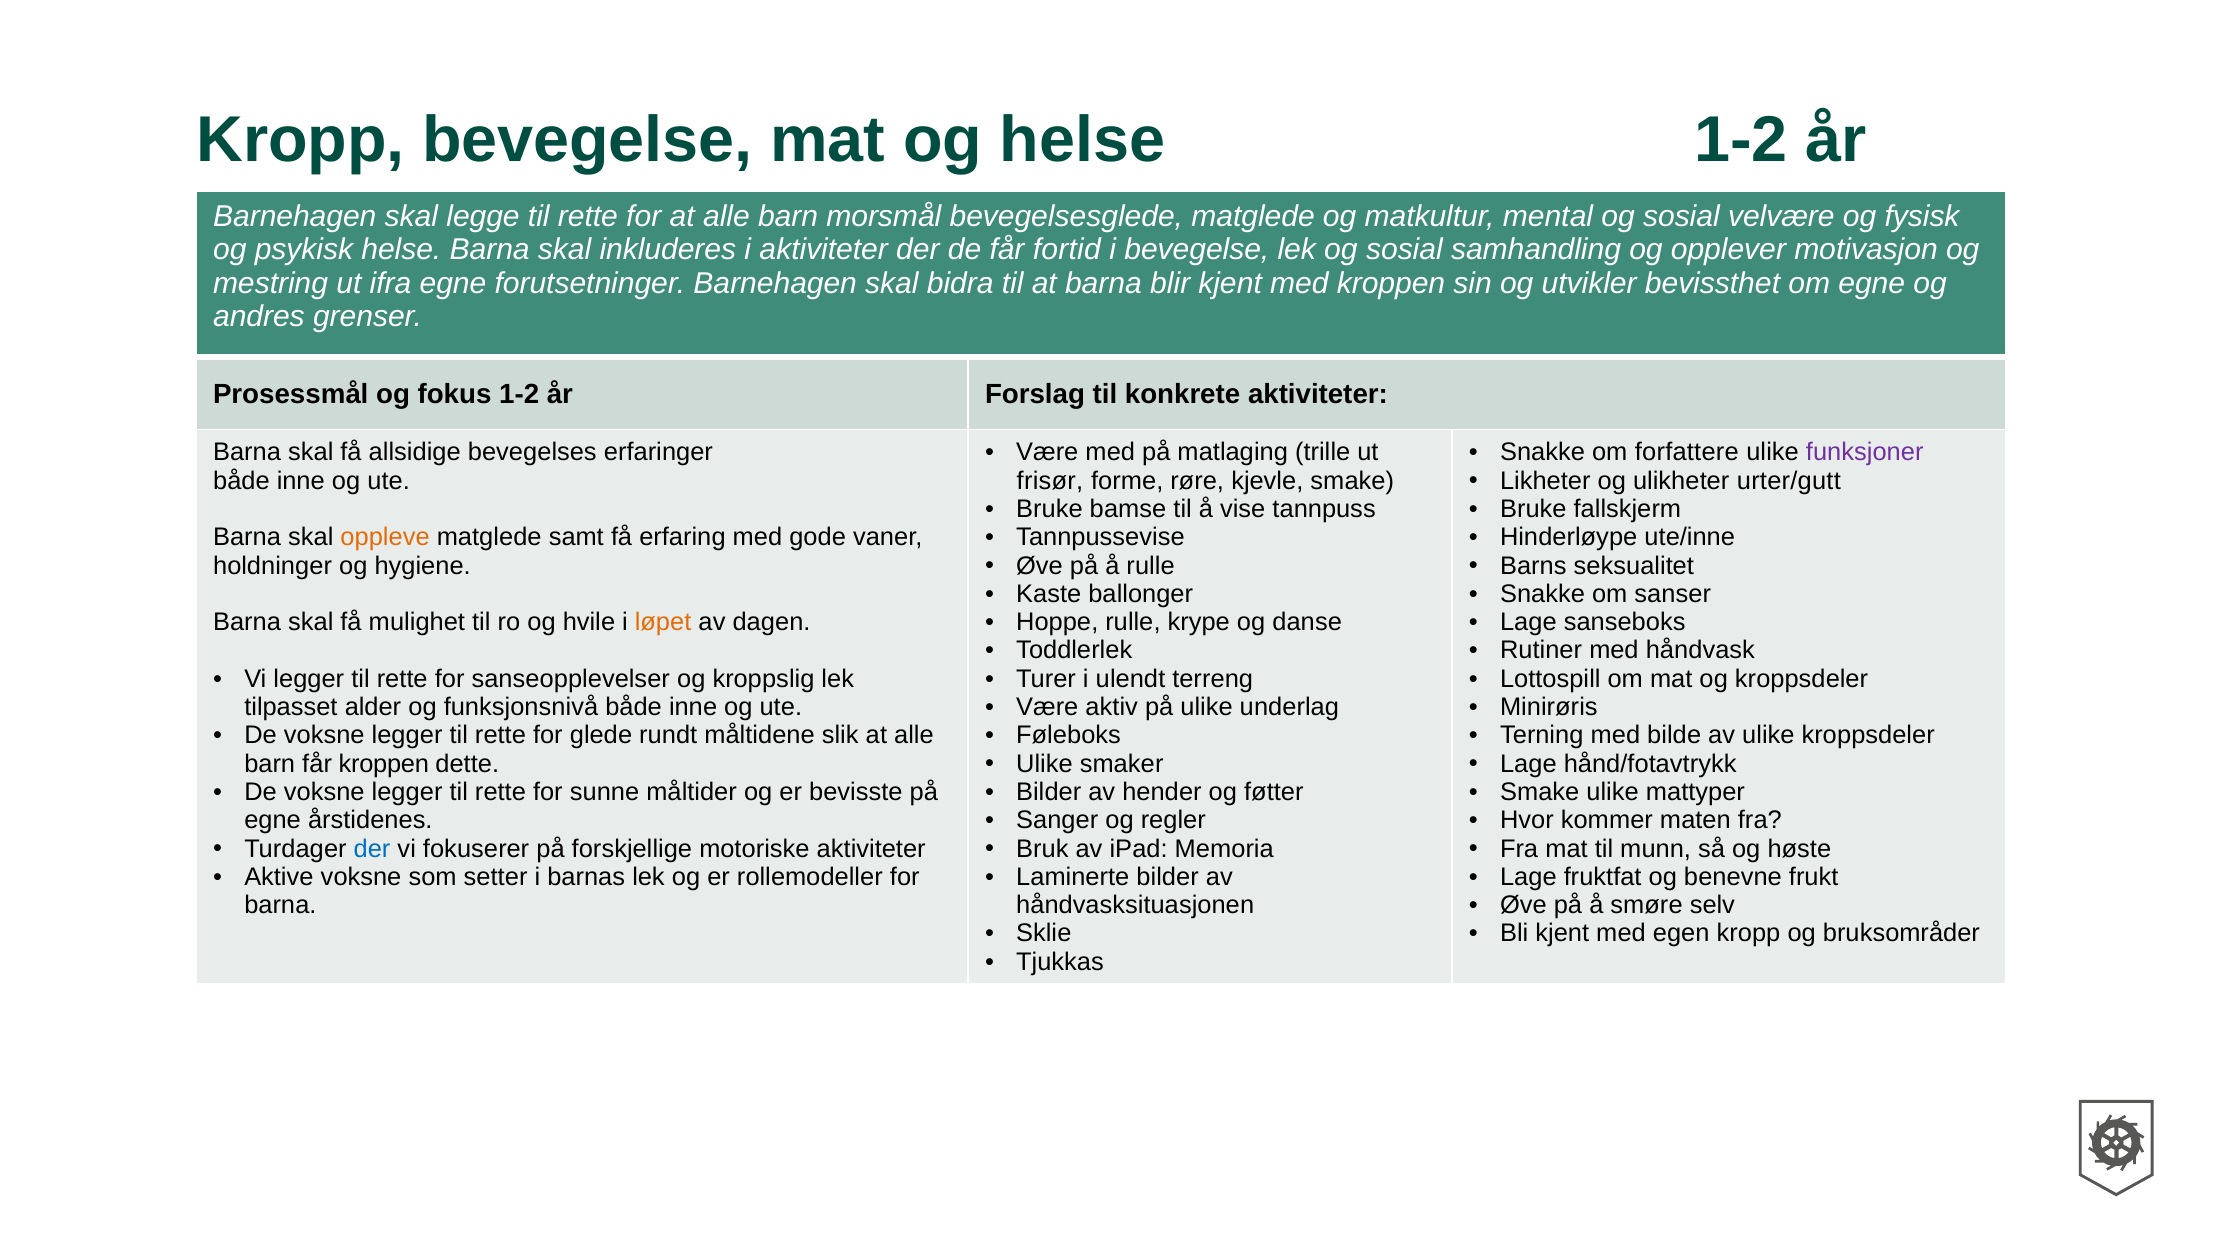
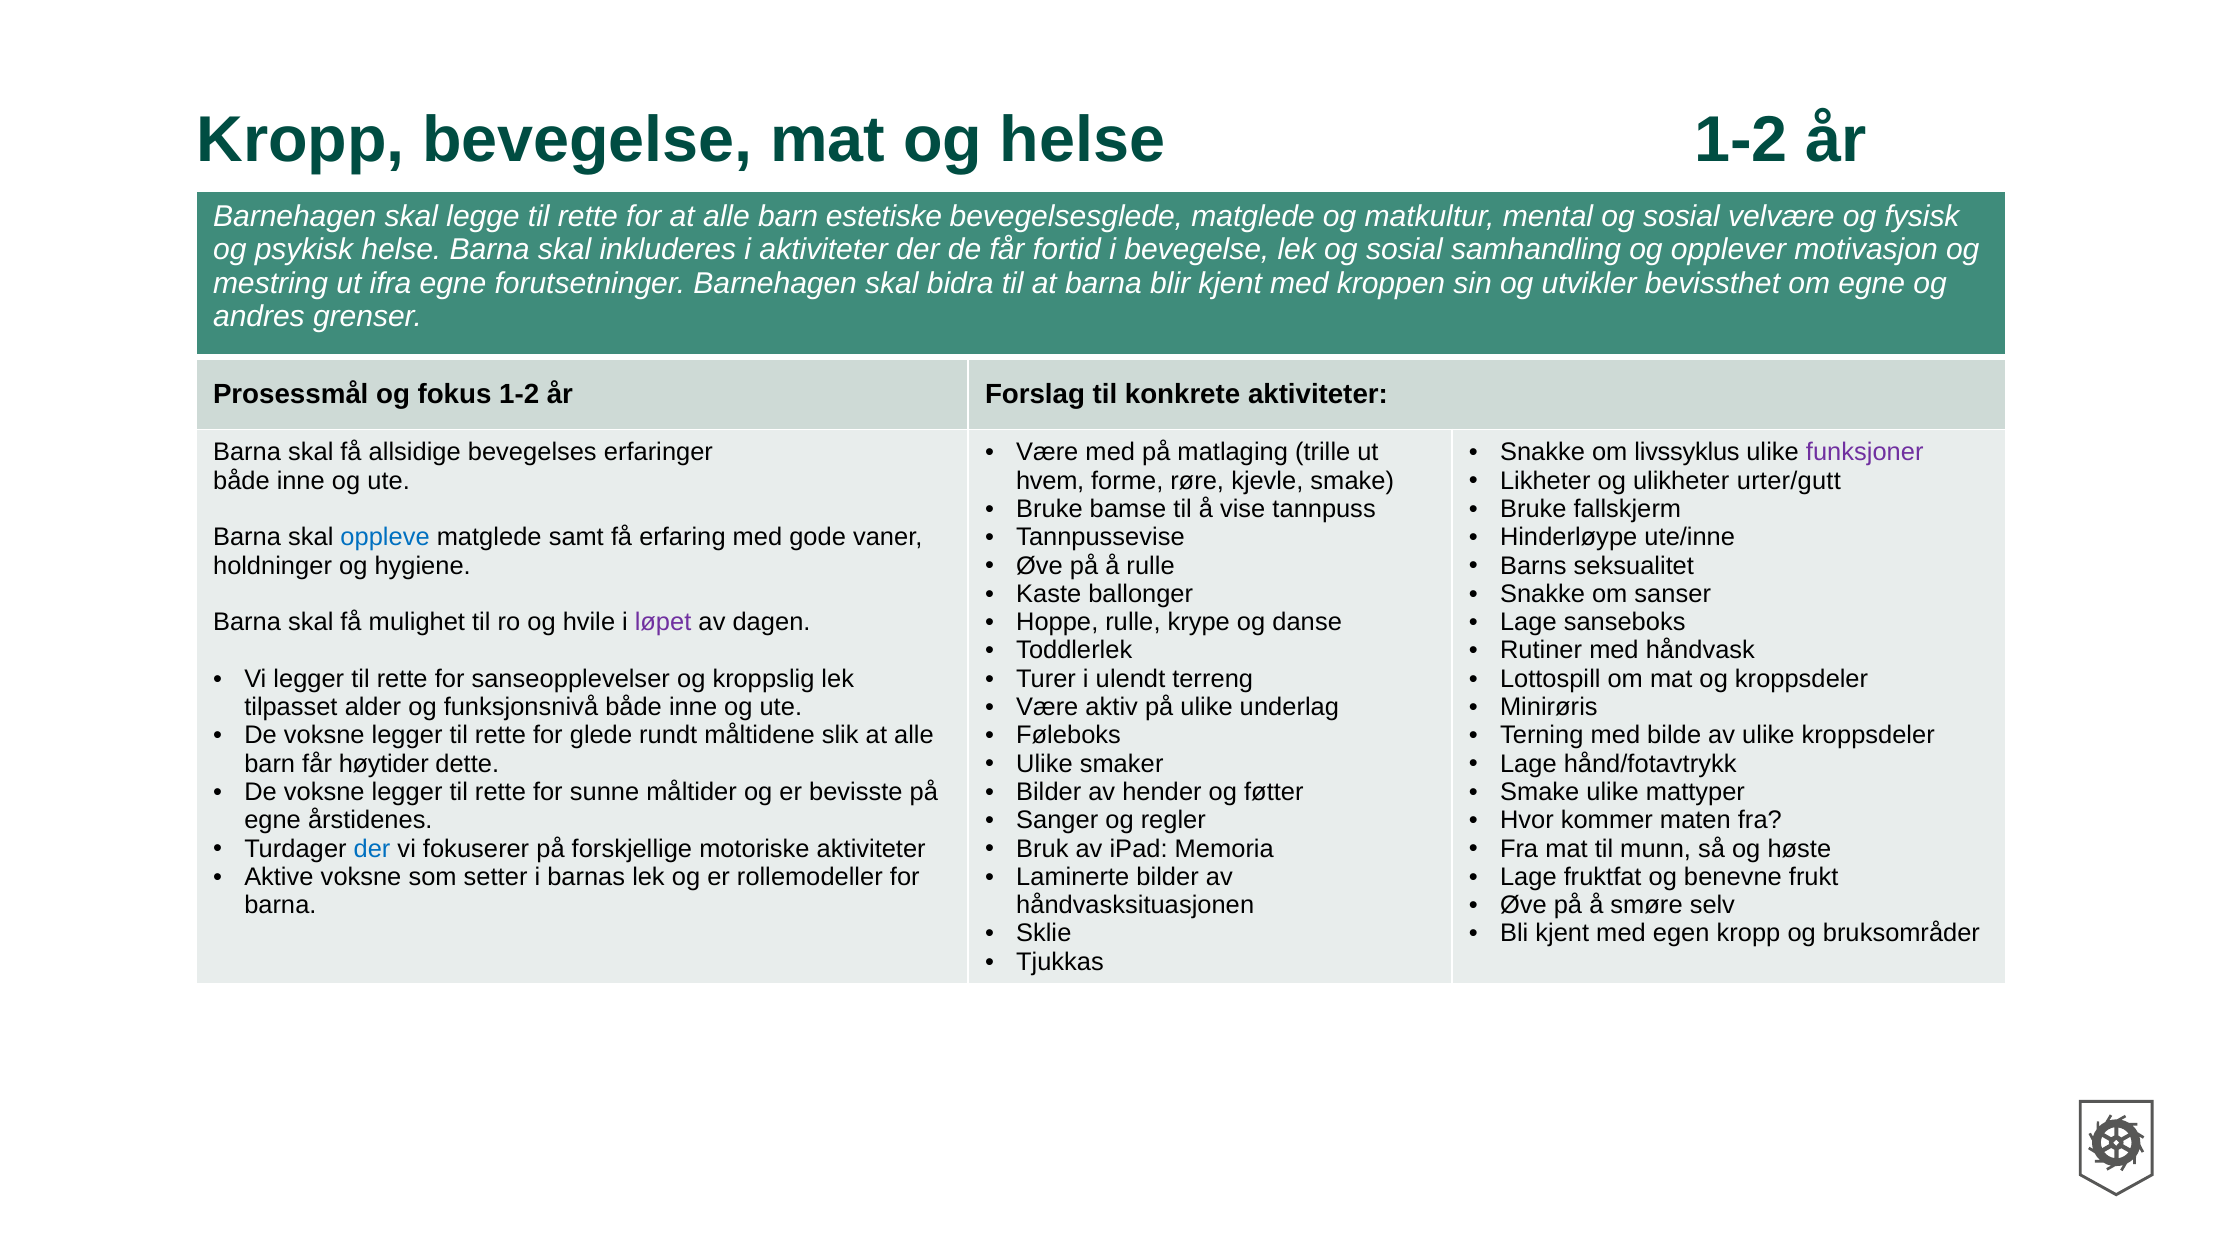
morsmål: morsmål -> estetiske (884, 216)
forfattere: forfattere -> livssyklus (1687, 452)
frisør: frisør -> hvem (1050, 481)
oppleve colour: orange -> blue (385, 537)
løpet colour: orange -> purple (663, 622)
får kroppen: kroppen -> høytider (384, 764)
